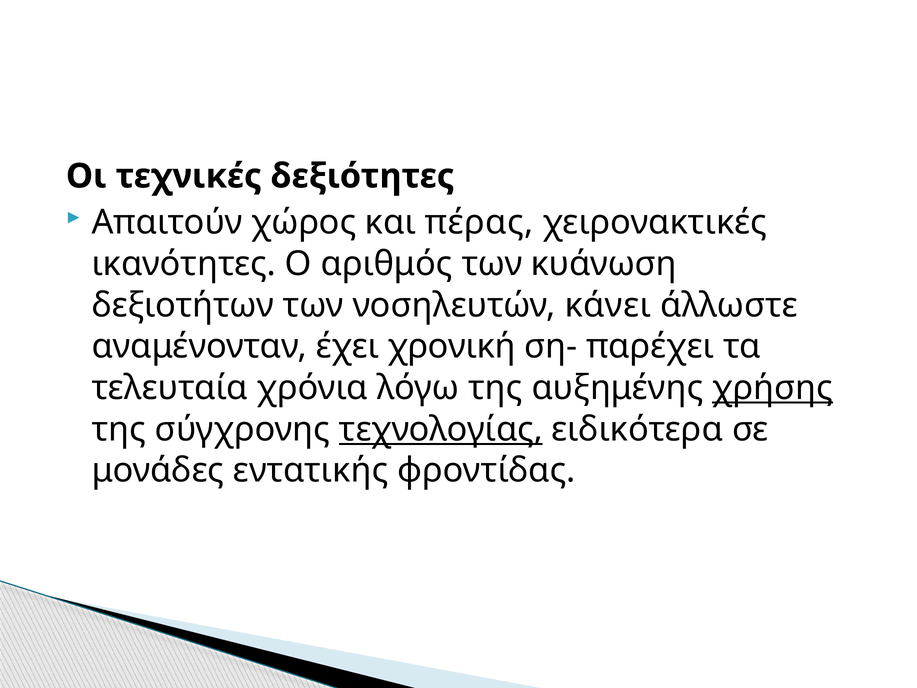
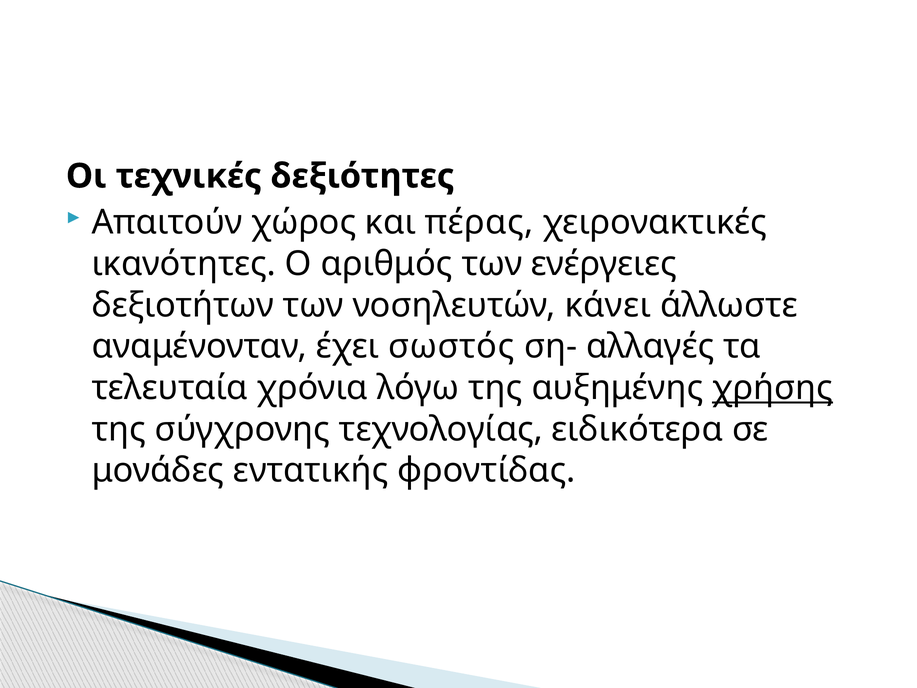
κυάνωση: κυάνωση -> ενέργειες (604, 264)
χρονική: χρονική -> σωστός (451, 346)
παρέχει: παρέχει -> αλλαγές (650, 346)
τεχνολογίας underline: present -> none (441, 429)
